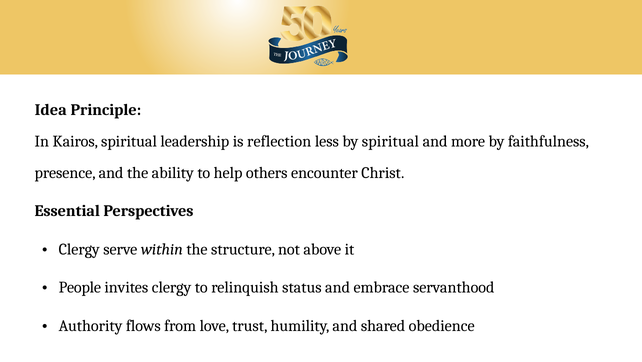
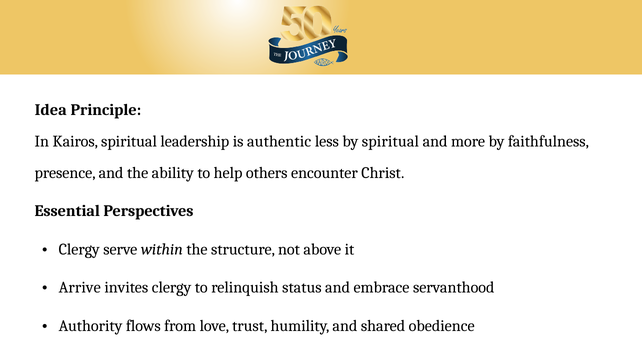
reflection: reflection -> authentic (279, 141)
People: People -> Arrive (80, 287)
